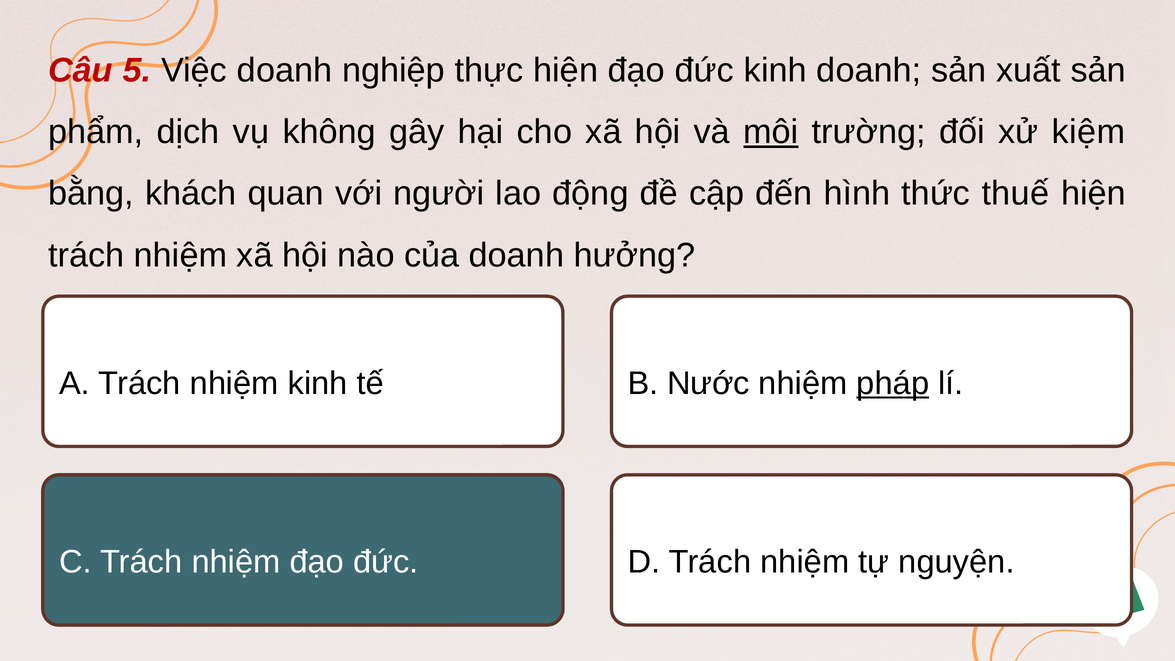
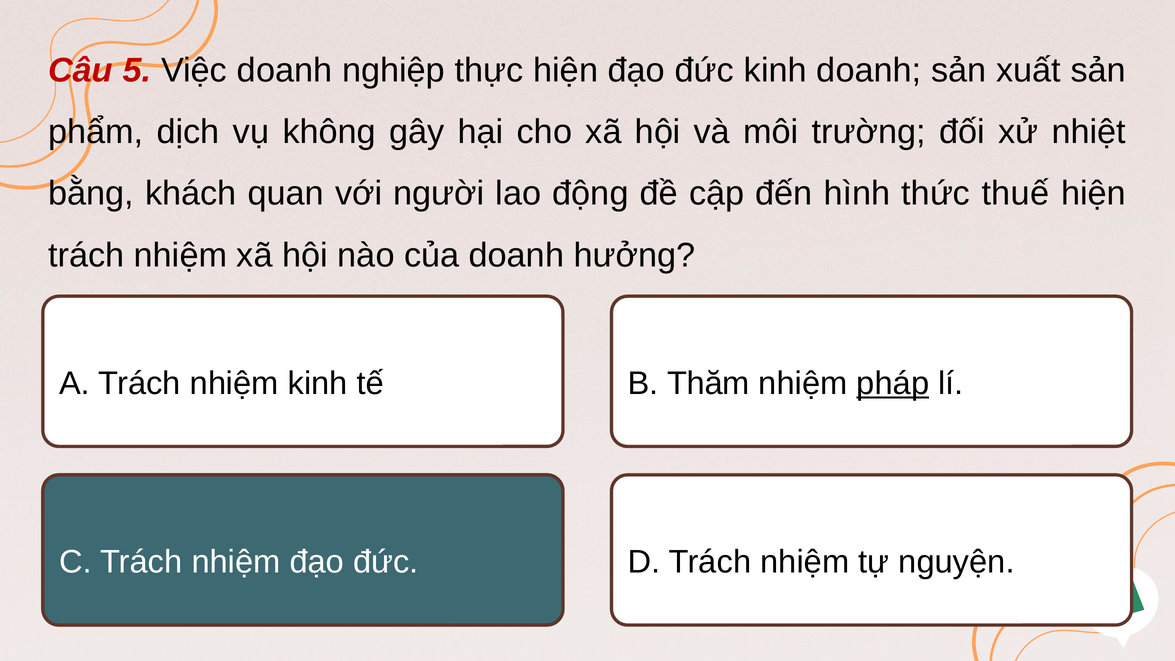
môi underline: present -> none (771, 132)
kiệm: kiệm -> nhiệt (1089, 132)
Nước: Nước -> Thăm (708, 383)
